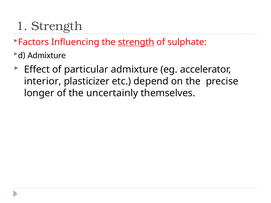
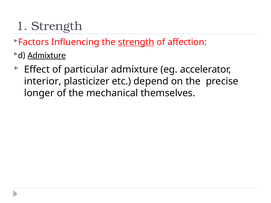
sulphate: sulphate -> affection (187, 42)
Admixture underline: none -> present (47, 55)
uncertainly: uncertainly -> mechanical (112, 93)
